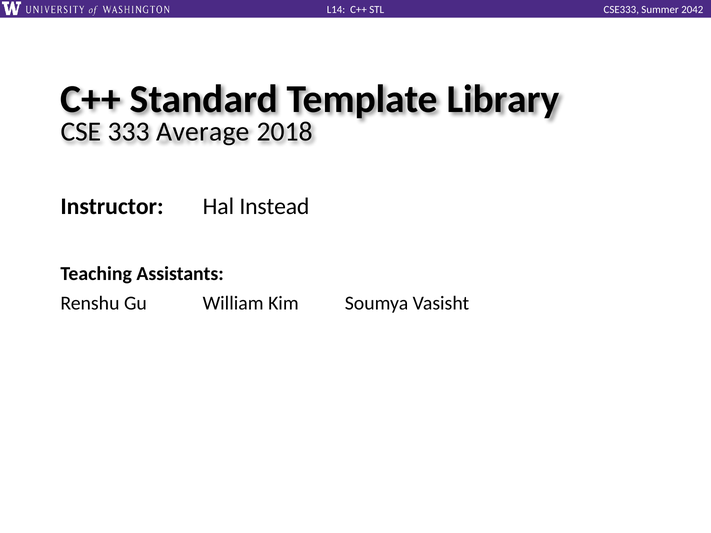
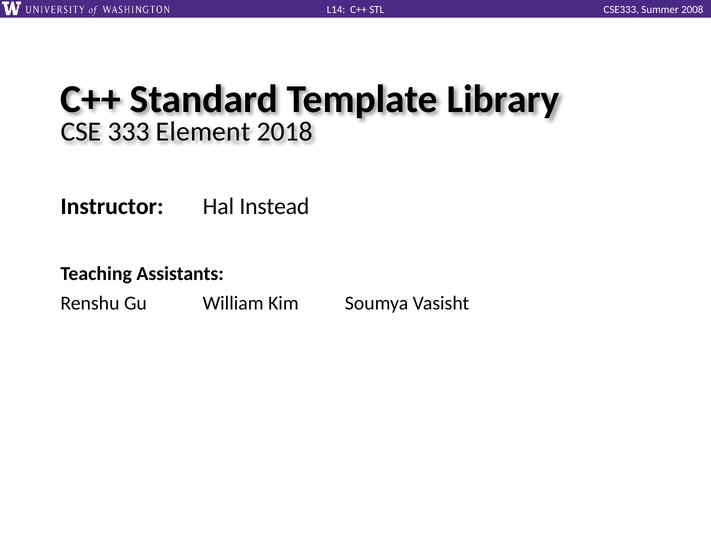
2042: 2042 -> 2008 (692, 9)
Average: Average -> Element (203, 132)
